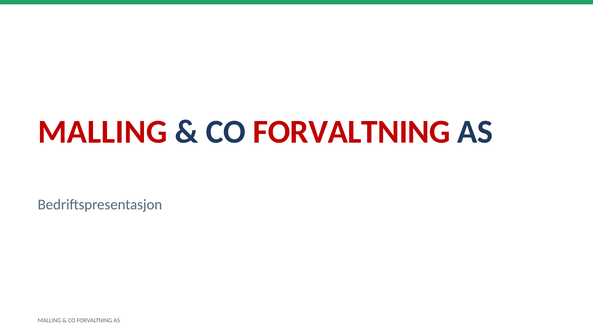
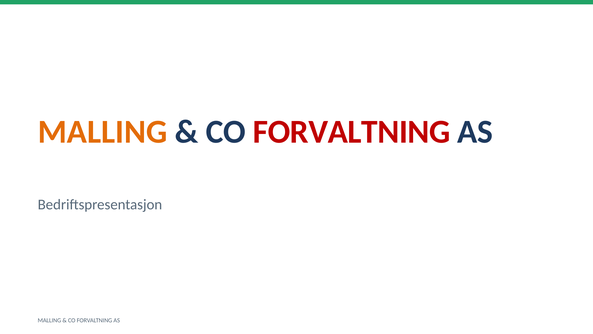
MALLING colour: red -> orange (103, 132)
